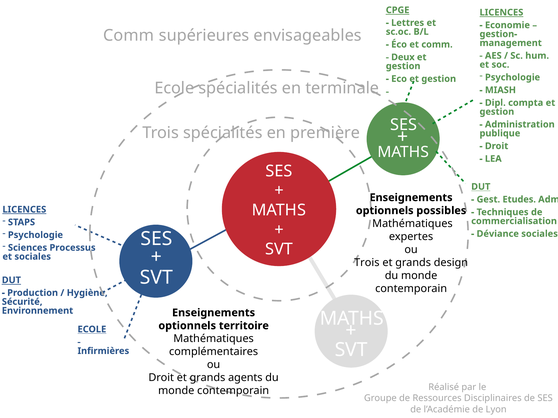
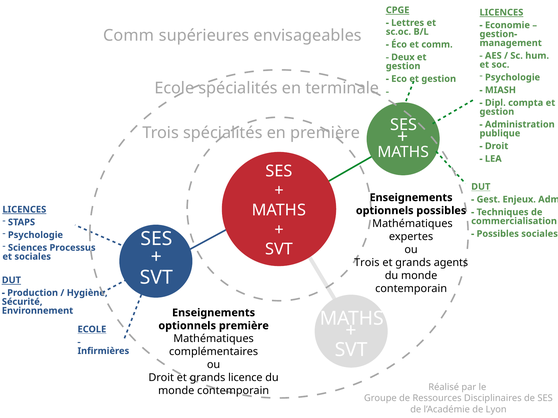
Etudes: Etudes -> Enjeux (519, 200)
Déviance: Déviance -> Possibles (498, 234)
design: design -> agents (451, 263)
optionnels territoire: territoire -> première (244, 326)
agents: agents -> licence (245, 378)
